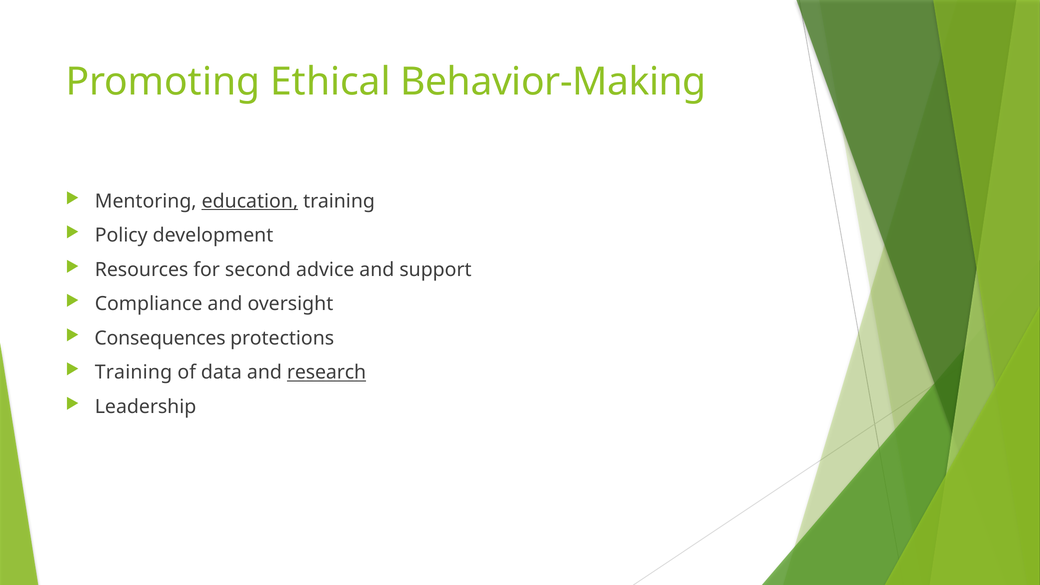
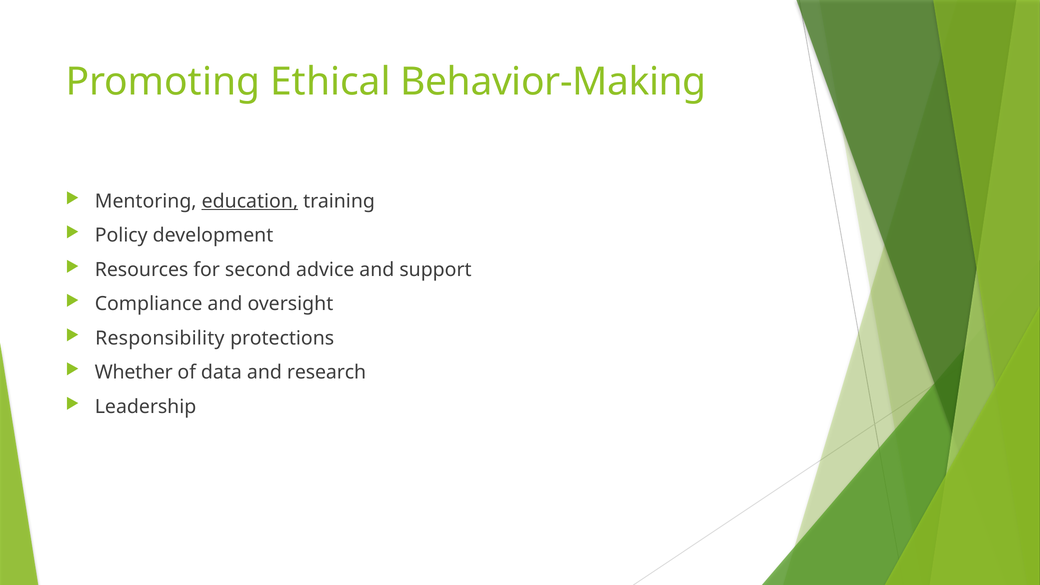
Consequences: Consequences -> Responsibility (160, 338)
Training: Training -> Whether (134, 372)
research underline: present -> none (327, 372)
